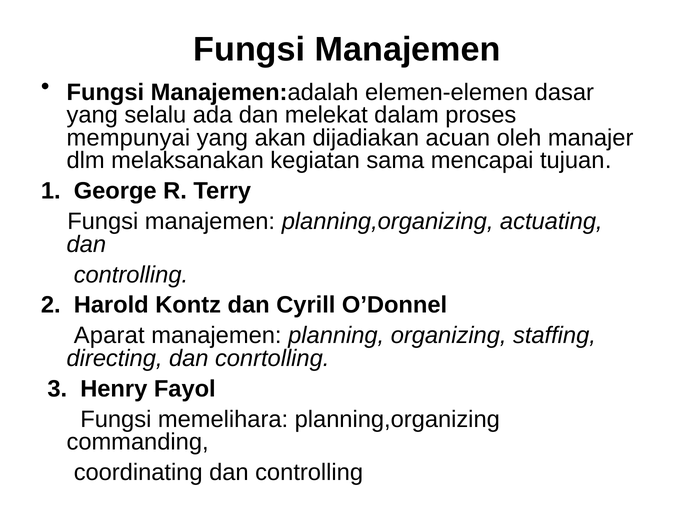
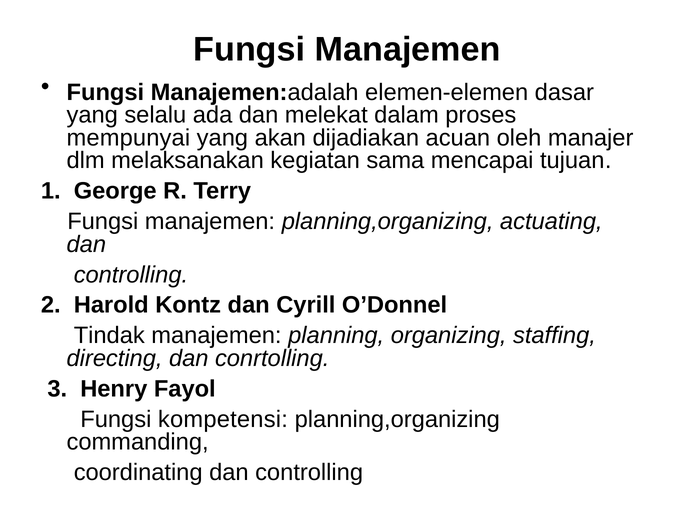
Aparat: Aparat -> Tindak (109, 336)
memelihara: memelihara -> kompetensi (223, 420)
